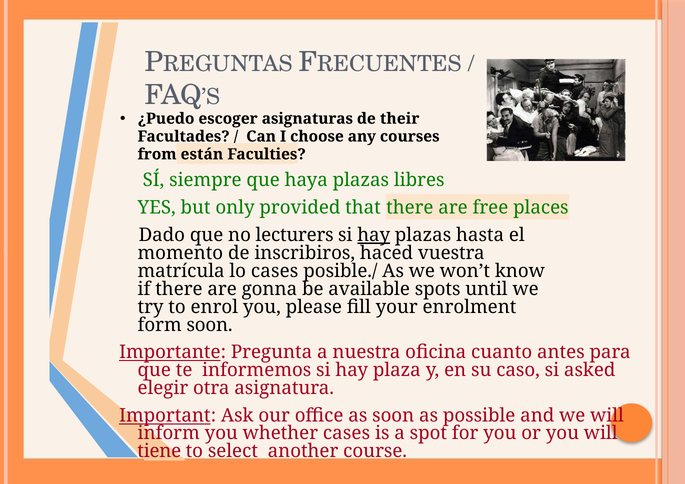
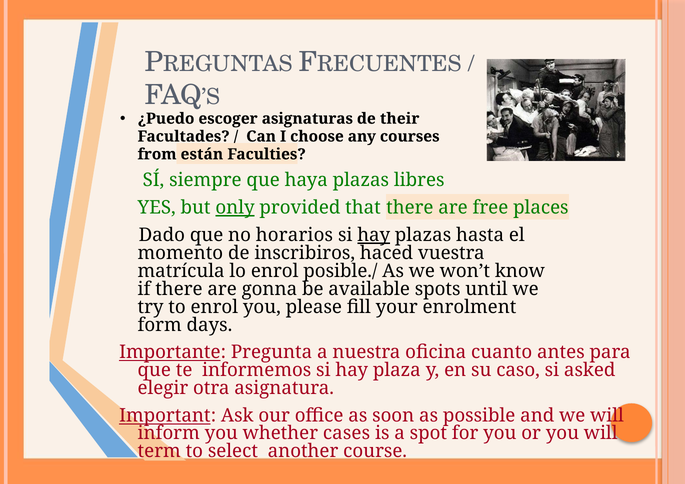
only underline: none -> present (235, 208)
lecturers: lecturers -> horarios (294, 235)
lo cases: cases -> enrol (275, 271)
form soon: soon -> days (209, 325)
tiene: tiene -> term (159, 451)
